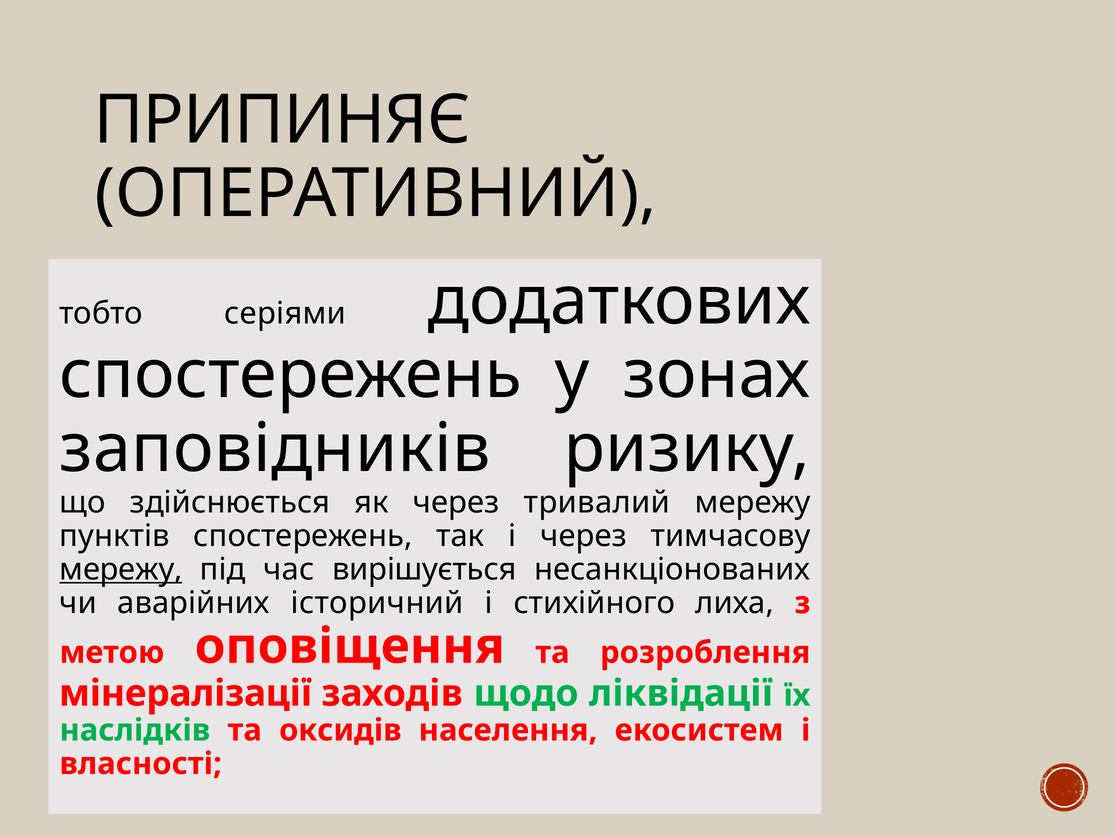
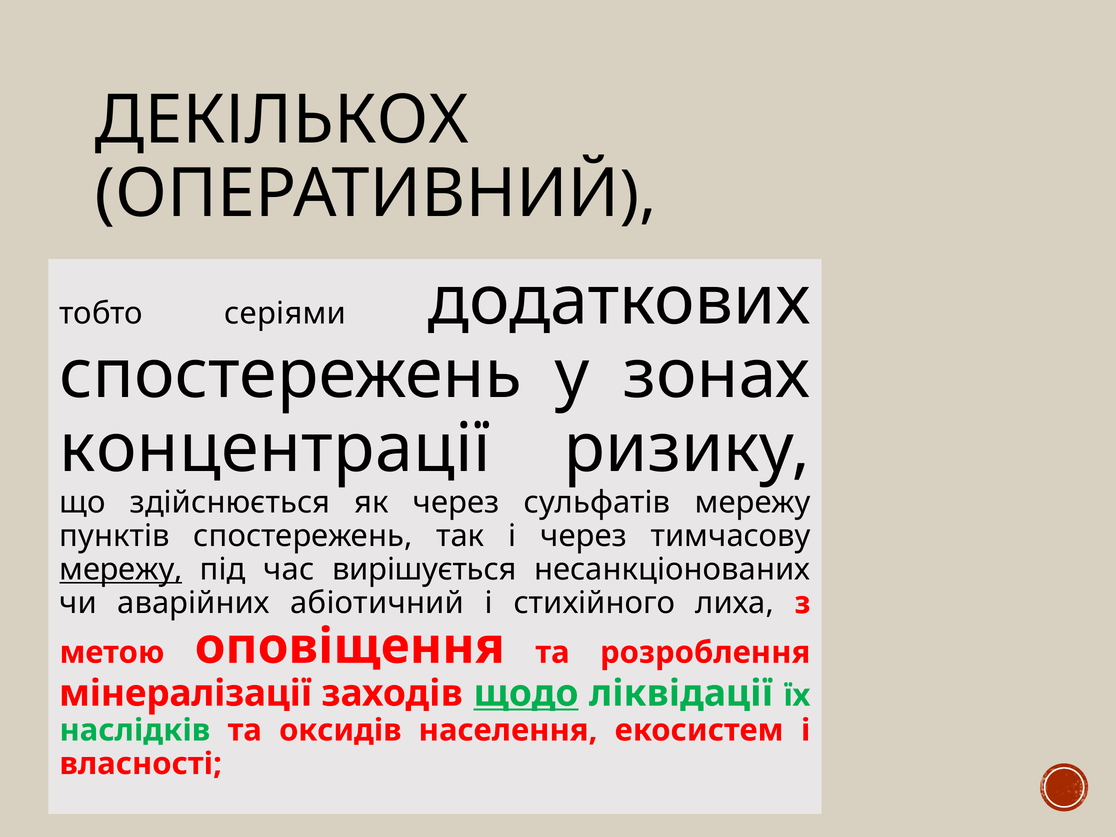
ПРИПИНЯЄ: ПРИПИНЯЄ -> ДЕКІЛЬКОХ (282, 120)
заповідників: заповідників -> концентрації (275, 449)
тривалий: тривалий -> сульфатів (597, 502)
історичний: історичний -> абіотичний (377, 603)
щодо underline: none -> present (526, 693)
